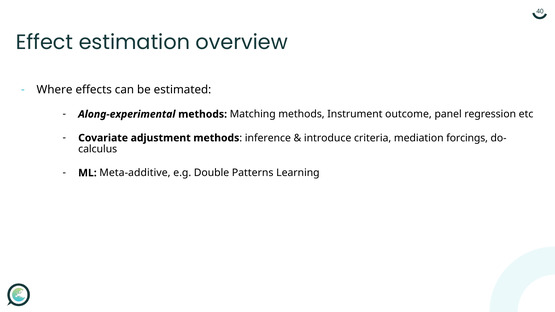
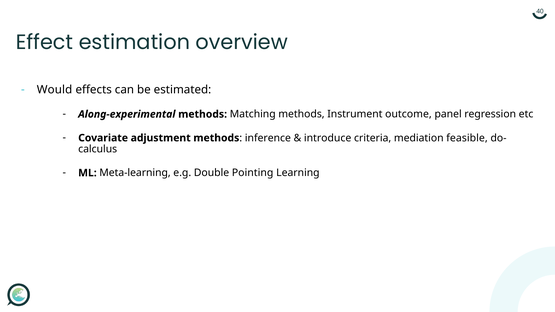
Where: Where -> Would (54, 90)
forcings: forcings -> feasible (467, 138)
Meta-additive: Meta-additive -> Meta-learning (135, 173)
Patterns: Patterns -> Pointing (253, 173)
